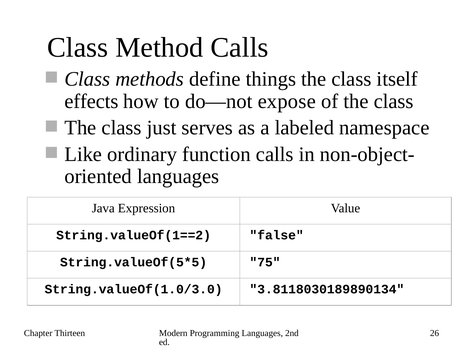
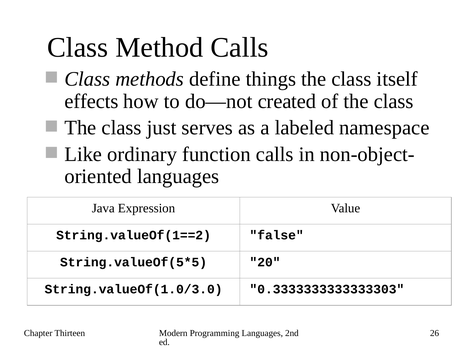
expose: expose -> created (287, 101)
75: 75 -> 20 (265, 262)
3.8118030189890134: 3.8118030189890134 -> 0.3333333333333303 (327, 289)
